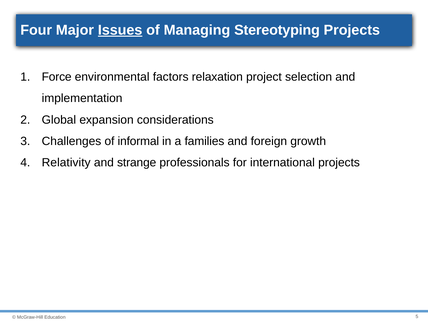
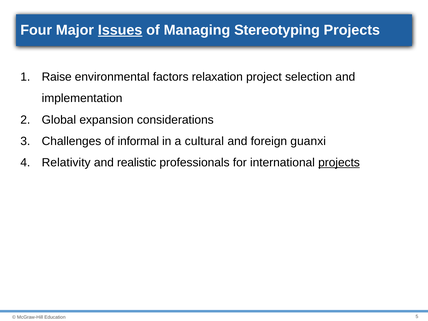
Force: Force -> Raise (57, 77)
families: families -> cultural (204, 141)
growth: growth -> guanxi (308, 141)
strange: strange -> realistic (137, 163)
projects underline: none -> present (339, 163)
